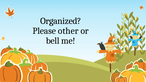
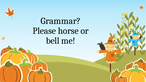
Organized: Organized -> Grammar (61, 21)
other: other -> horse (68, 31)
